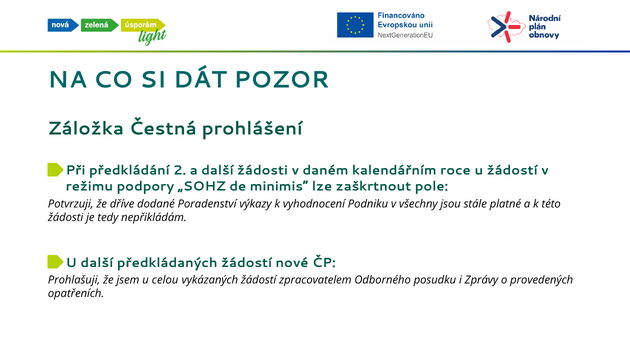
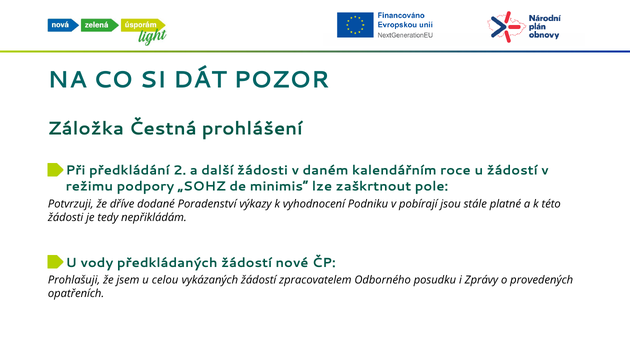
všechny: všechny -> pobírají (418, 204)
U další: další -> vody (97, 262)
